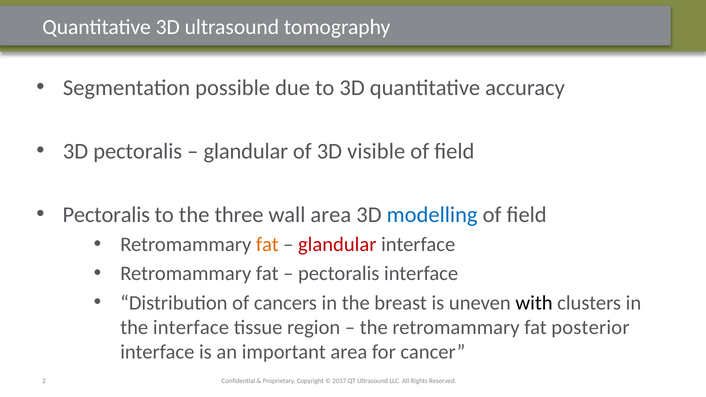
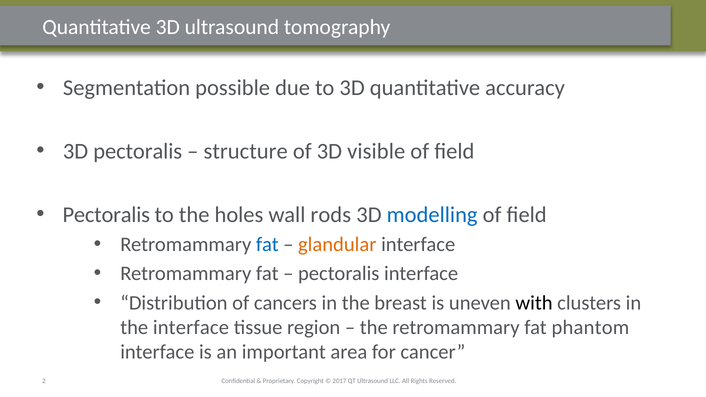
glandular: glandular -> structure (246, 151)
three: three -> holes (239, 215)
wall area: area -> rods (331, 215)
fat colour: orange -> blue (267, 245)
glandular colour: red -> orange (337, 245)
posterior: posterior -> phantom (590, 328)
